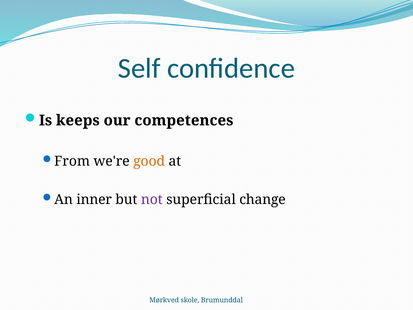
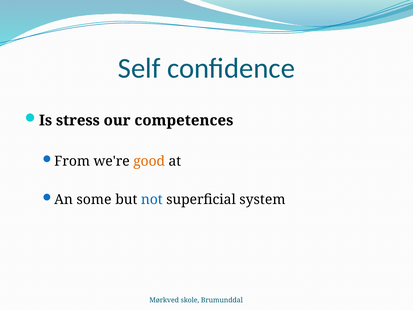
keeps: keeps -> stress (78, 120)
inner: inner -> some (94, 200)
not colour: purple -> blue (152, 200)
change: change -> system (262, 200)
